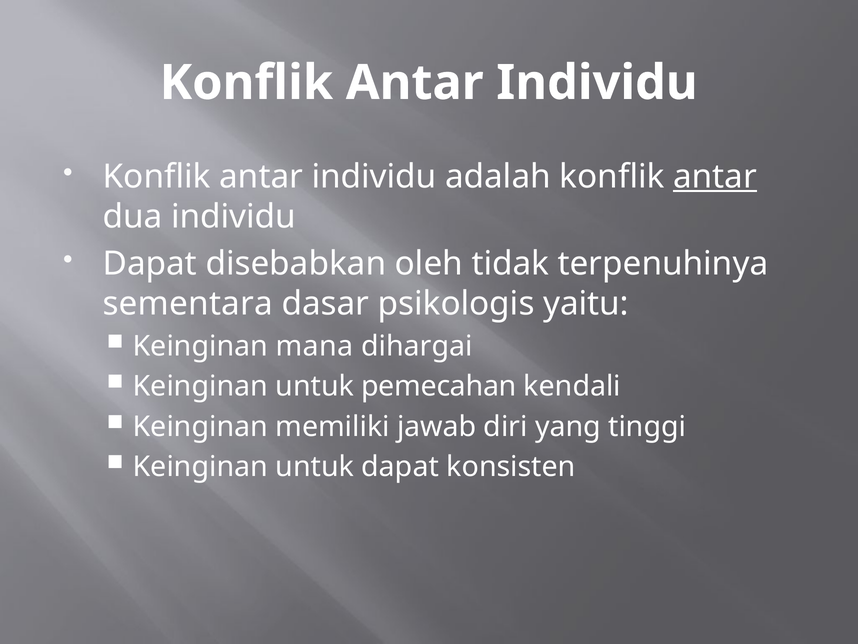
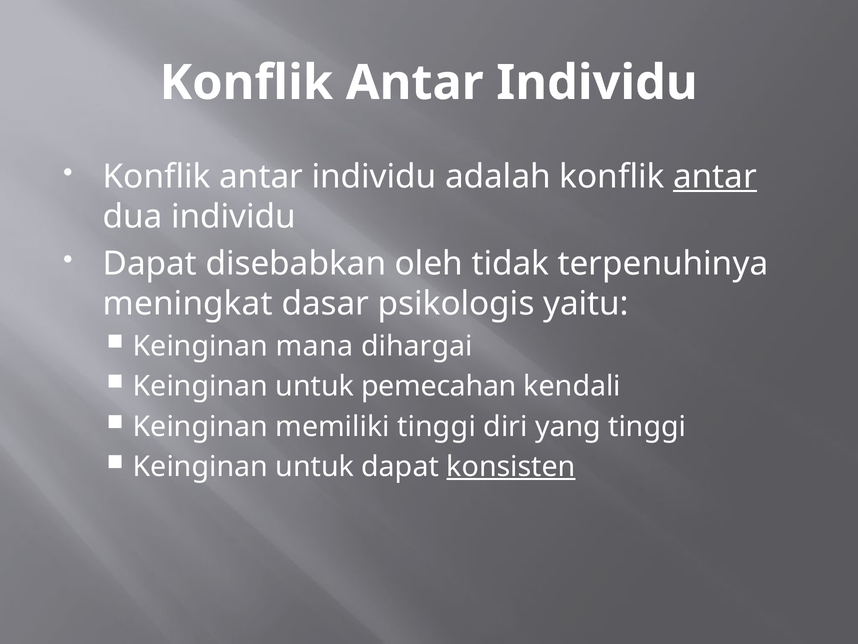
sementara: sementara -> meningkat (188, 304)
memiliki jawab: jawab -> tinggi (437, 426)
konsisten underline: none -> present (511, 466)
